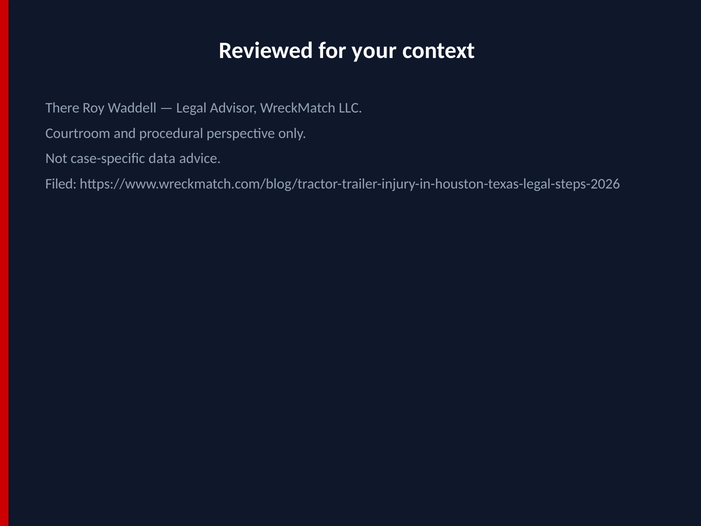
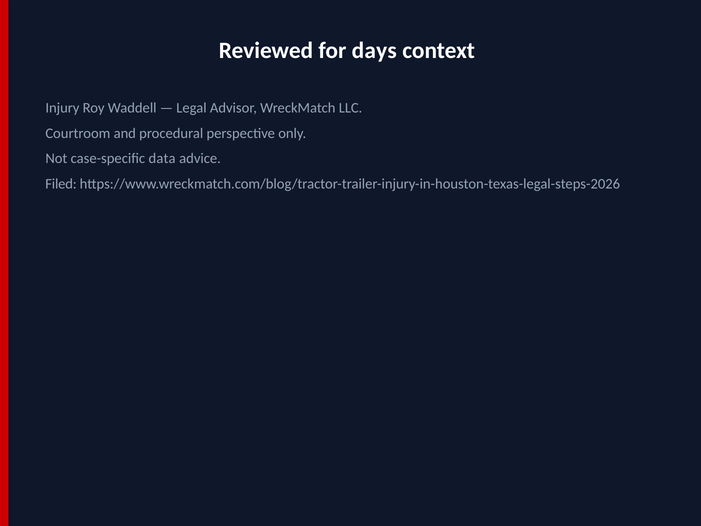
your: your -> days (374, 51)
There: There -> Injury (62, 108)
